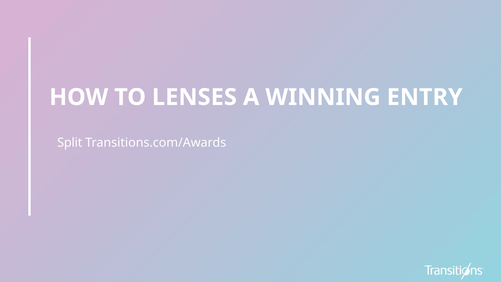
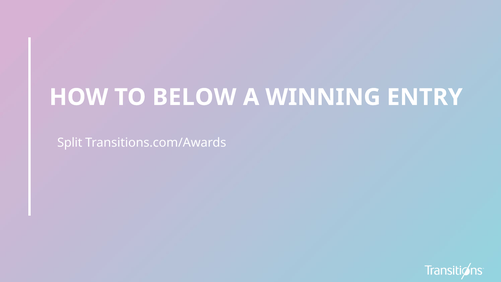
LENSES: LENSES -> BELOW (194, 97)
